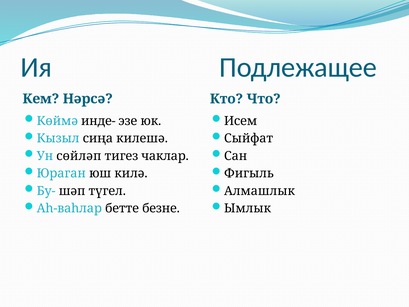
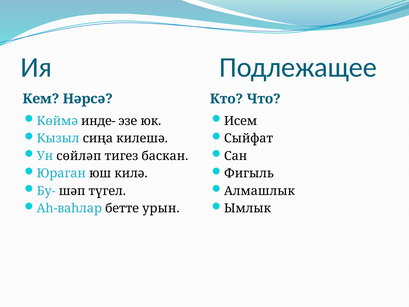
чаклар: чаклар -> баскан (165, 156)
безне: безне -> урын (161, 208)
